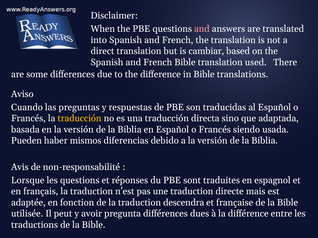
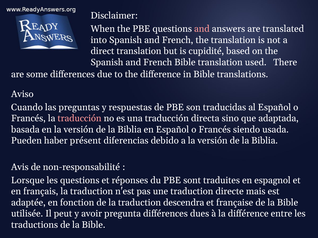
cambiar: cambiar -> cupidité (206, 51)
traducción colour: yellow -> pink (79, 119)
mismos: mismos -> présent (86, 141)
